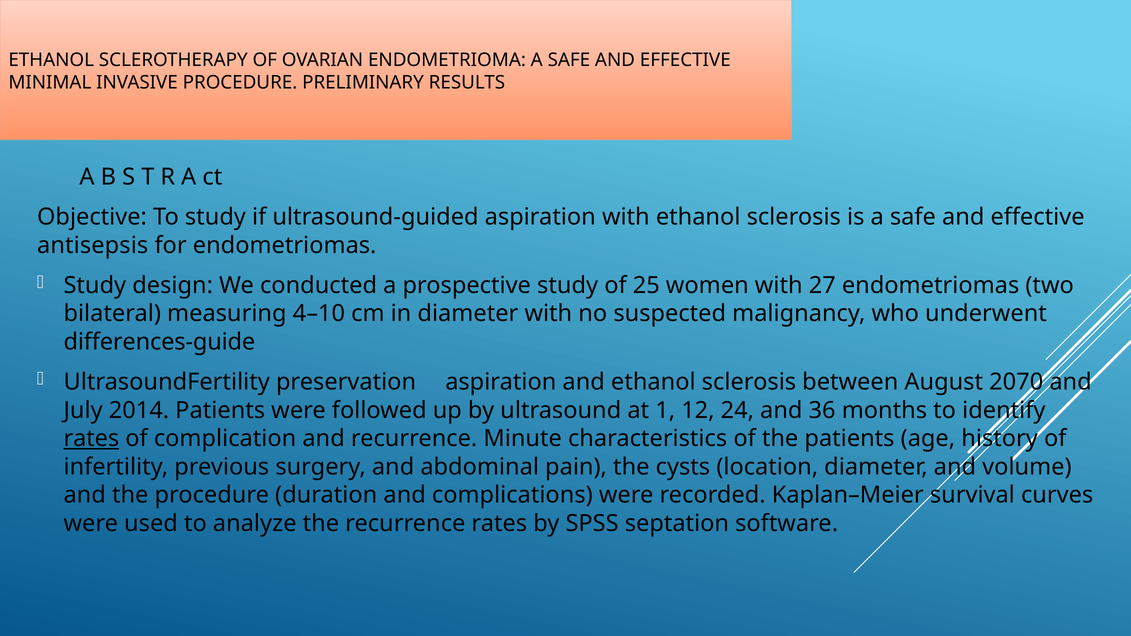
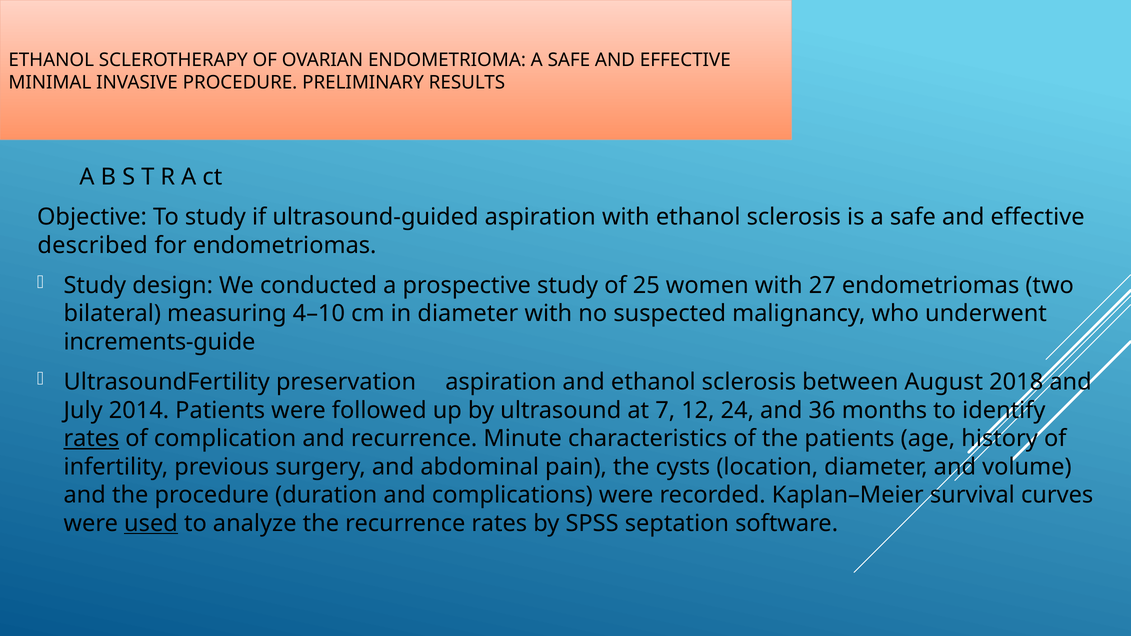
antisepsis: antisepsis -> described (93, 245)
differences-guide: differences-guide -> increments-guide (159, 342)
2070: 2070 -> 2018 (1016, 382)
1: 1 -> 7 (665, 410)
used underline: none -> present (151, 524)
